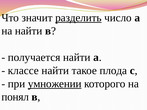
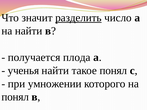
получается найти: найти -> плода (77, 57)
классе: классе -> ученья (23, 71)
такое плода: плода -> понял (113, 71)
умножении underline: present -> none (55, 84)
